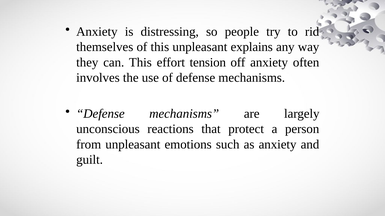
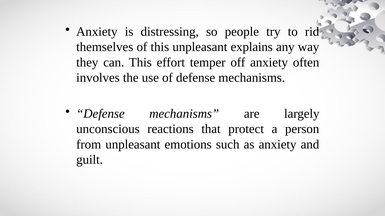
tension: tension -> temper (208, 63)
